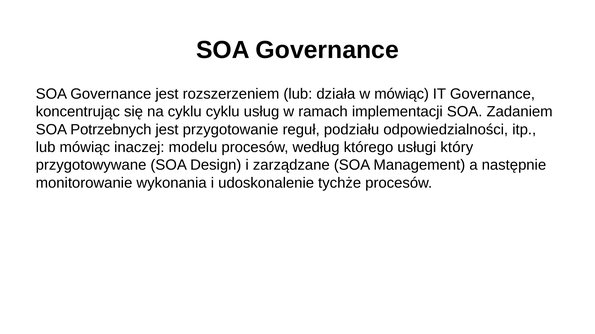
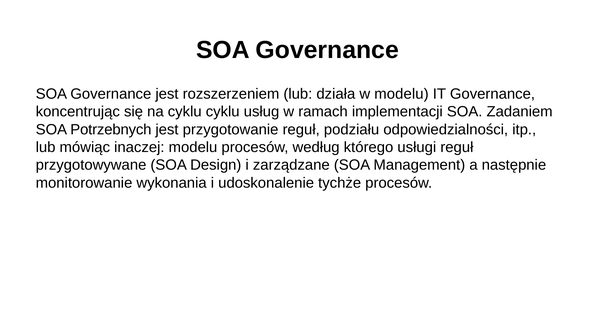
w mówiąc: mówiąc -> modelu (401, 94)
usługi który: który -> reguł (457, 148)
